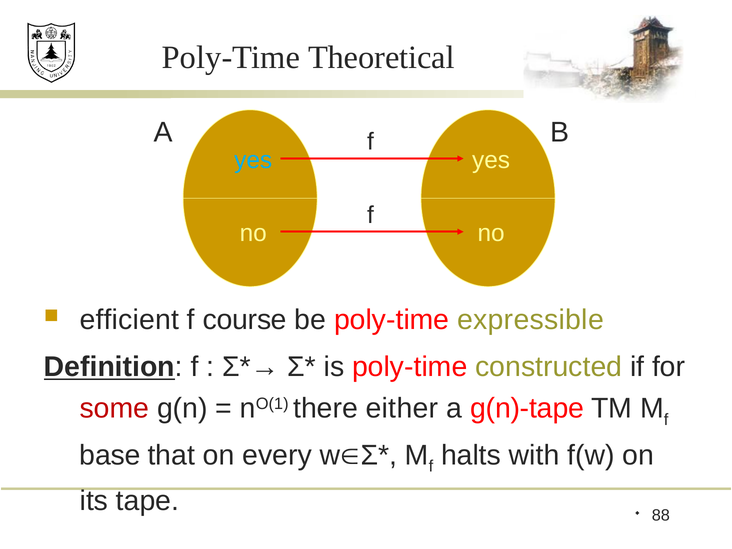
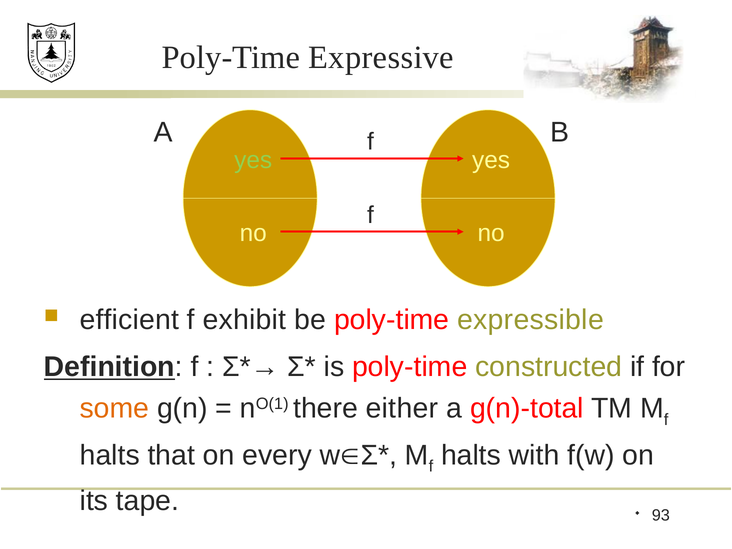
Theoretical: Theoretical -> Expressive (381, 58)
yes colour: light blue -> light green (253, 160)
course: course -> exhibit (245, 320)
some colour: red -> orange (115, 409)
g(n)-tape: g(n)-tape -> g(n)-total (527, 409)
base: base -> halts (110, 455)
88: 88 -> 93 (661, 515)
